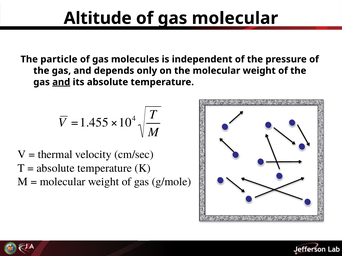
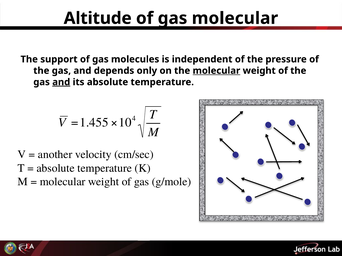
particle: particle -> support (59, 59)
molecular underline: none -> present (216, 71)
thermal: thermal -> another (55, 155)
